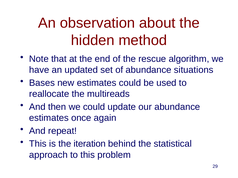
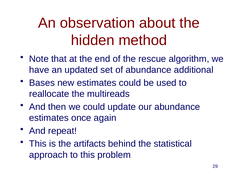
situations: situations -> additional (194, 70)
iteration: iteration -> artifacts (90, 144)
